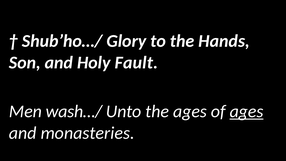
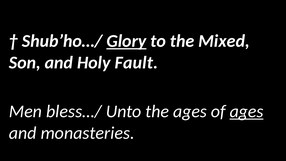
Glory underline: none -> present (126, 41)
Hands: Hands -> Mixed (224, 41)
wash…/: wash…/ -> bless…/ (74, 111)
